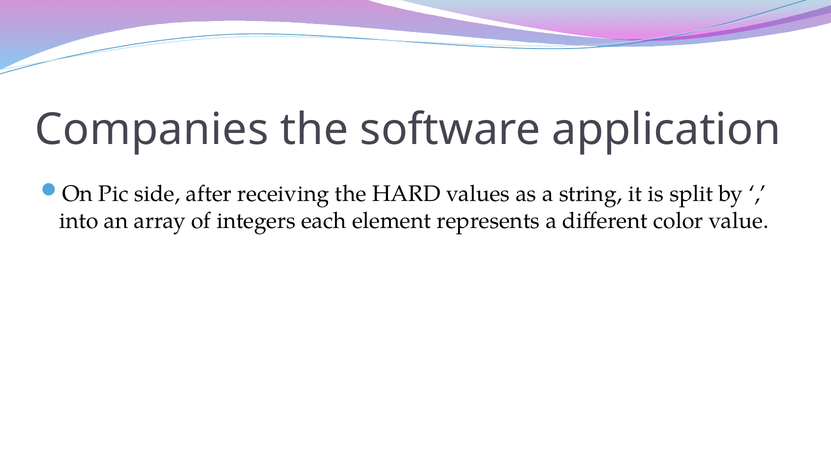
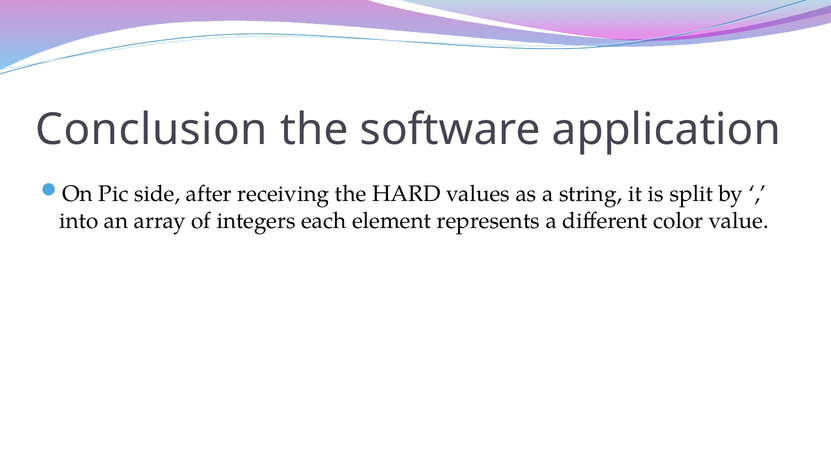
Companies: Companies -> Conclusion (152, 130)
